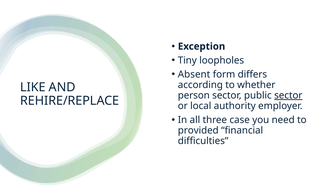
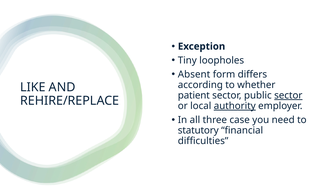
person: person -> patient (194, 95)
authority underline: none -> present (235, 106)
provided: provided -> statutory (198, 130)
